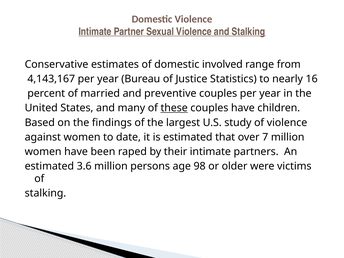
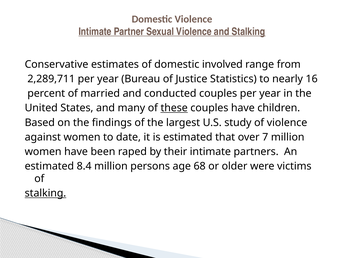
4,143,167: 4,143,167 -> 2,289,711 (51, 79)
preventive: preventive -> conducted (170, 94)
3.6: 3.6 -> 8.4 (84, 166)
98: 98 -> 68 (200, 166)
stalking underline: none -> present (45, 193)
